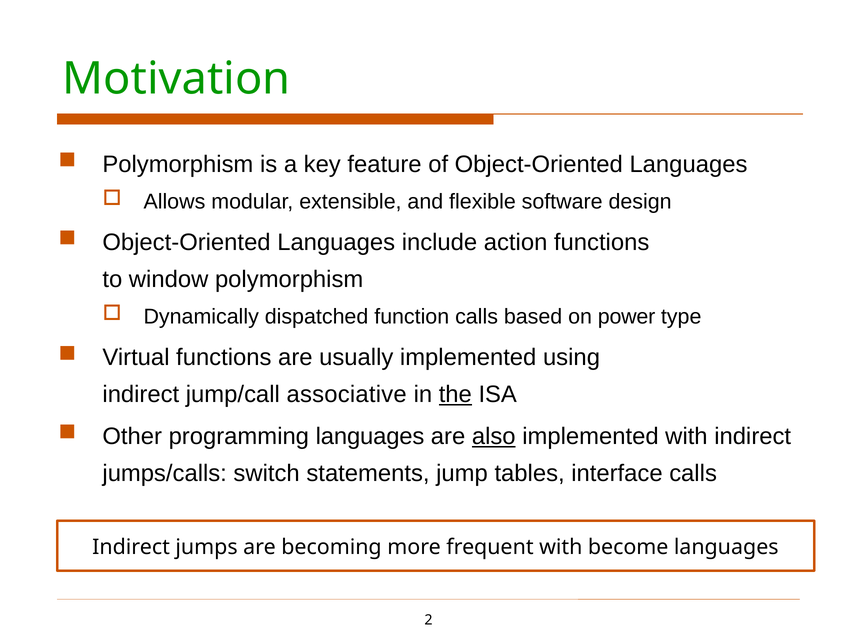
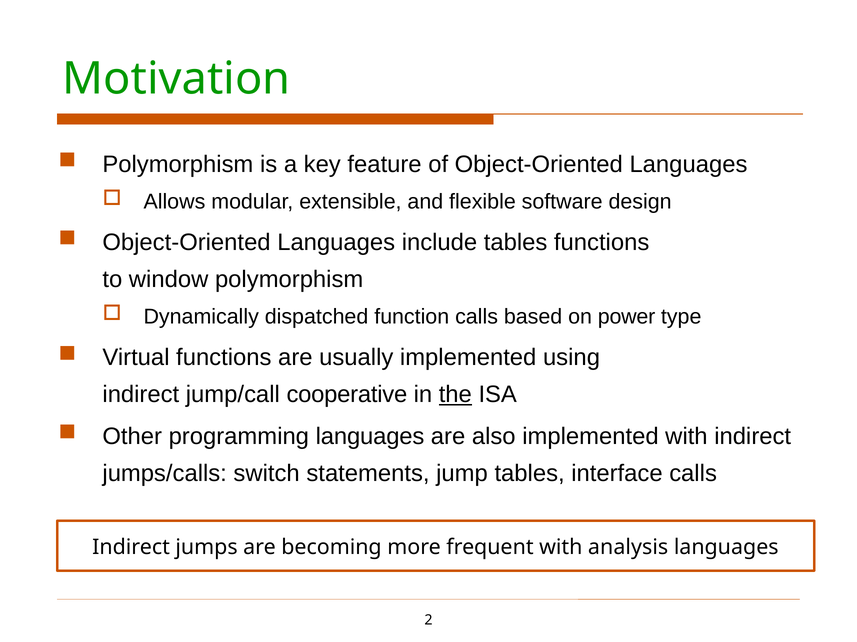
include action: action -> tables (516, 243)
associative: associative -> cooperative (347, 395)
also underline: present -> none (494, 437)
become: become -> analysis (628, 548)
